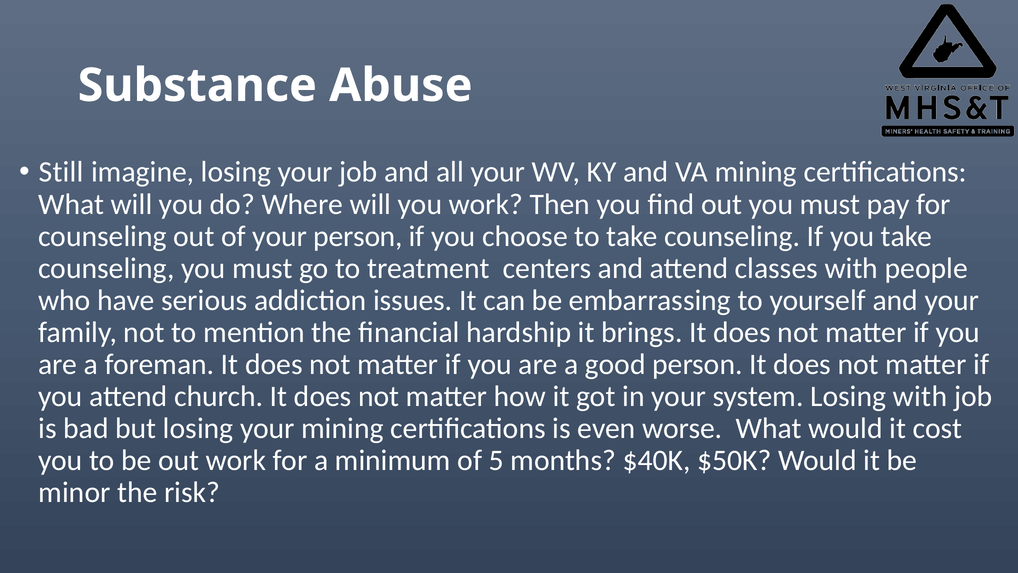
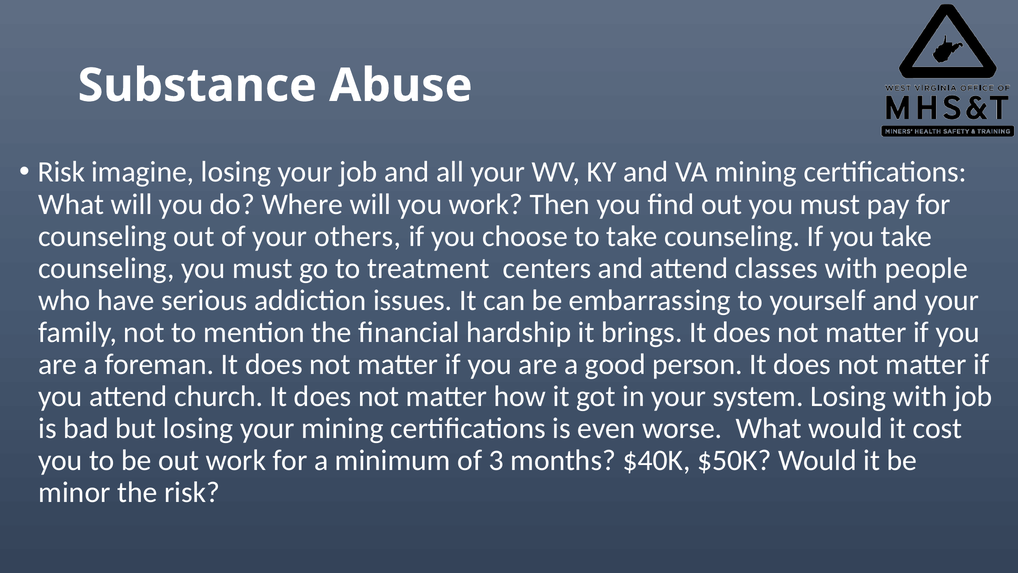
Still: Still -> Risk (62, 172)
your person: person -> others (358, 236)
5: 5 -> 3 (496, 460)
